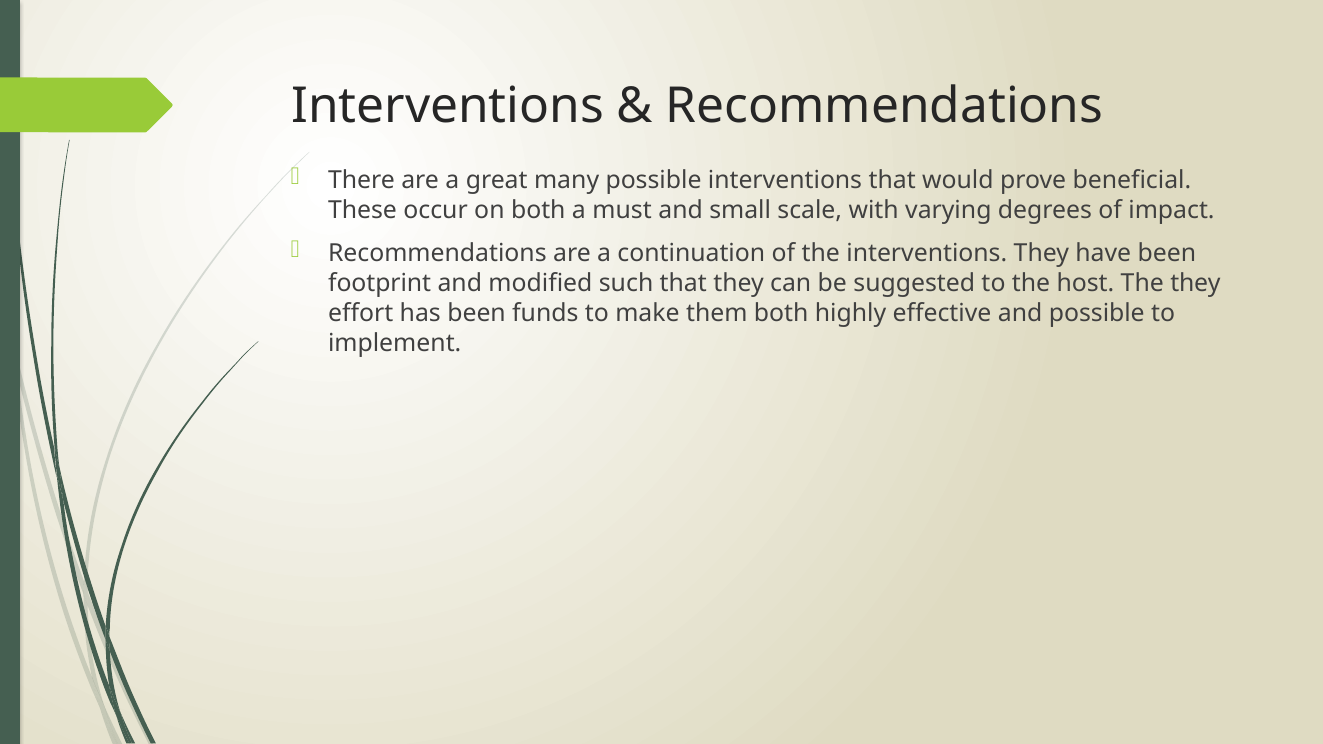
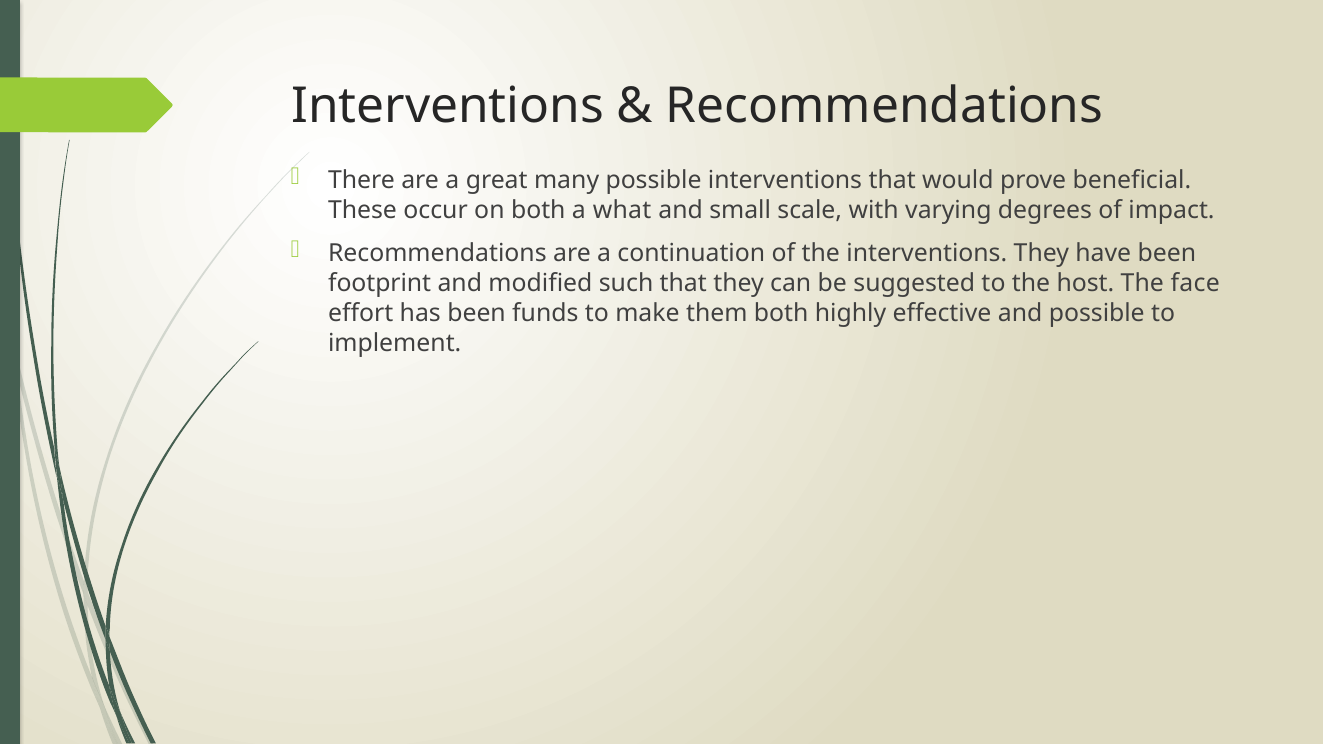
must: must -> what (622, 210)
The they: they -> face (1195, 283)
